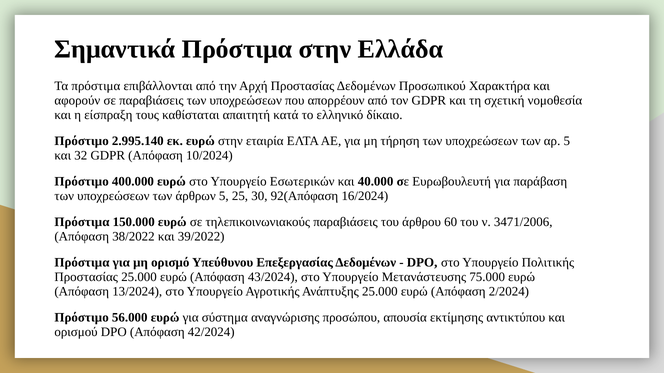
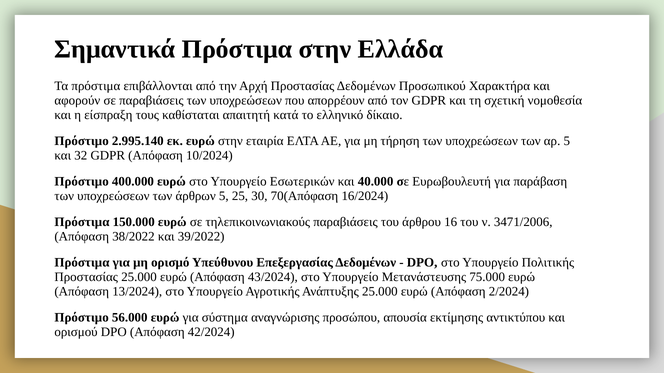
92(Απόφαση: 92(Απόφαση -> 70(Απόφαση (304, 196)
60: 60 -> 16 (451, 222)
